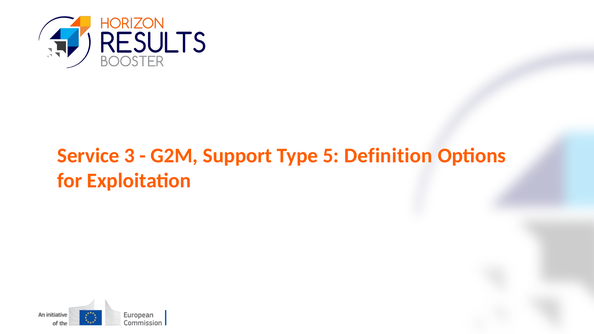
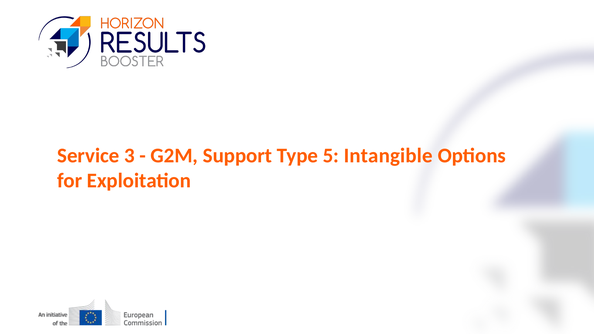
Definition: Definition -> Intangible (388, 156)
